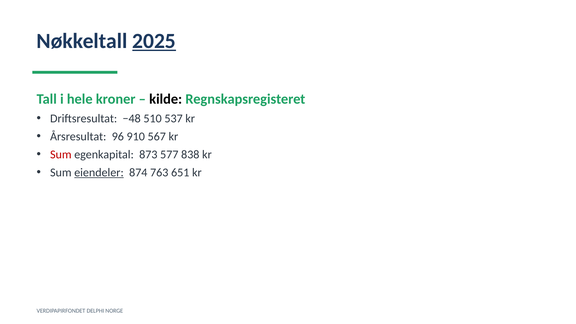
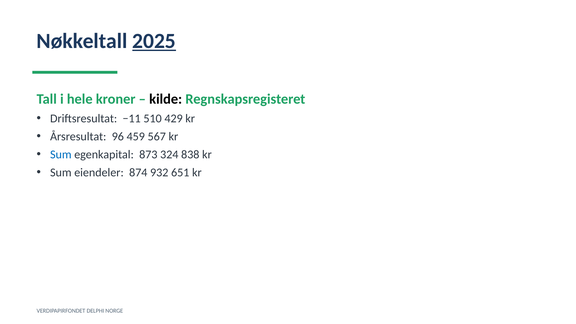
−48: −48 -> −11 (132, 118)
537: 537 -> 429 (174, 118)
910: 910 -> 459 (136, 136)
Sum colour: red -> blue (61, 154)
577: 577 -> 324 (169, 154)
eiendeler underline: present -> none (99, 172)
763: 763 -> 932 (159, 172)
